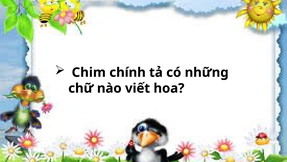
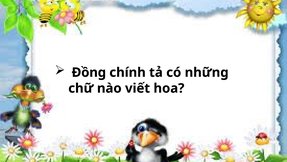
Chim: Chim -> Đồng (89, 72)
